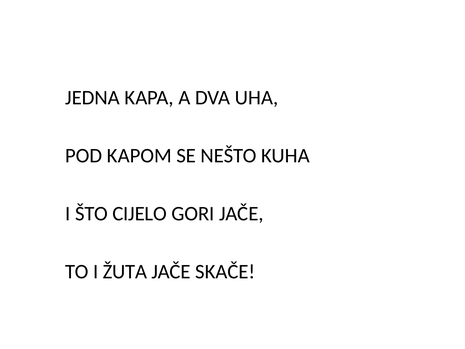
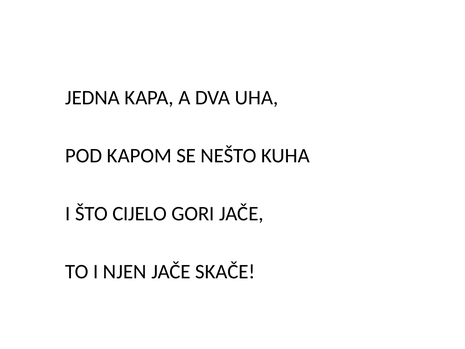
ŽUTA: ŽUTA -> NJEN (125, 271)
